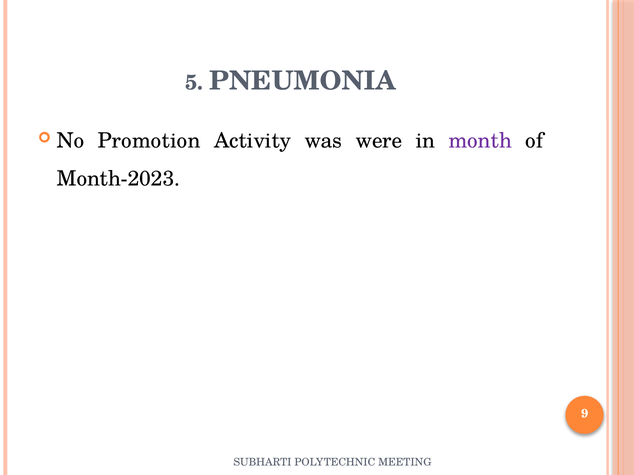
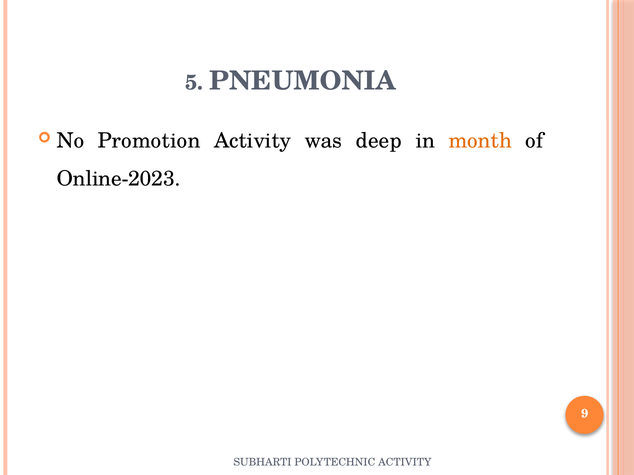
were: were -> deep (379, 141)
month colour: purple -> orange (480, 141)
Month-2023: Month-2023 -> Online-2023 (119, 179)
POLYTECHNIC MEETING: MEETING -> ACTIVITY (405, 463)
